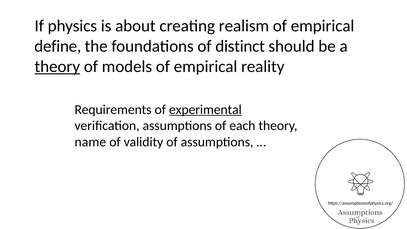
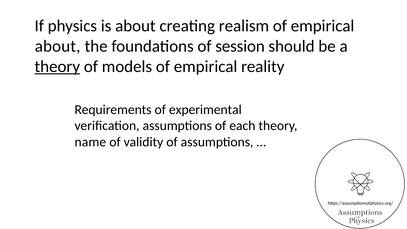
define: define -> about (58, 46)
distinct: distinct -> session (240, 46)
experimental underline: present -> none (205, 110)
